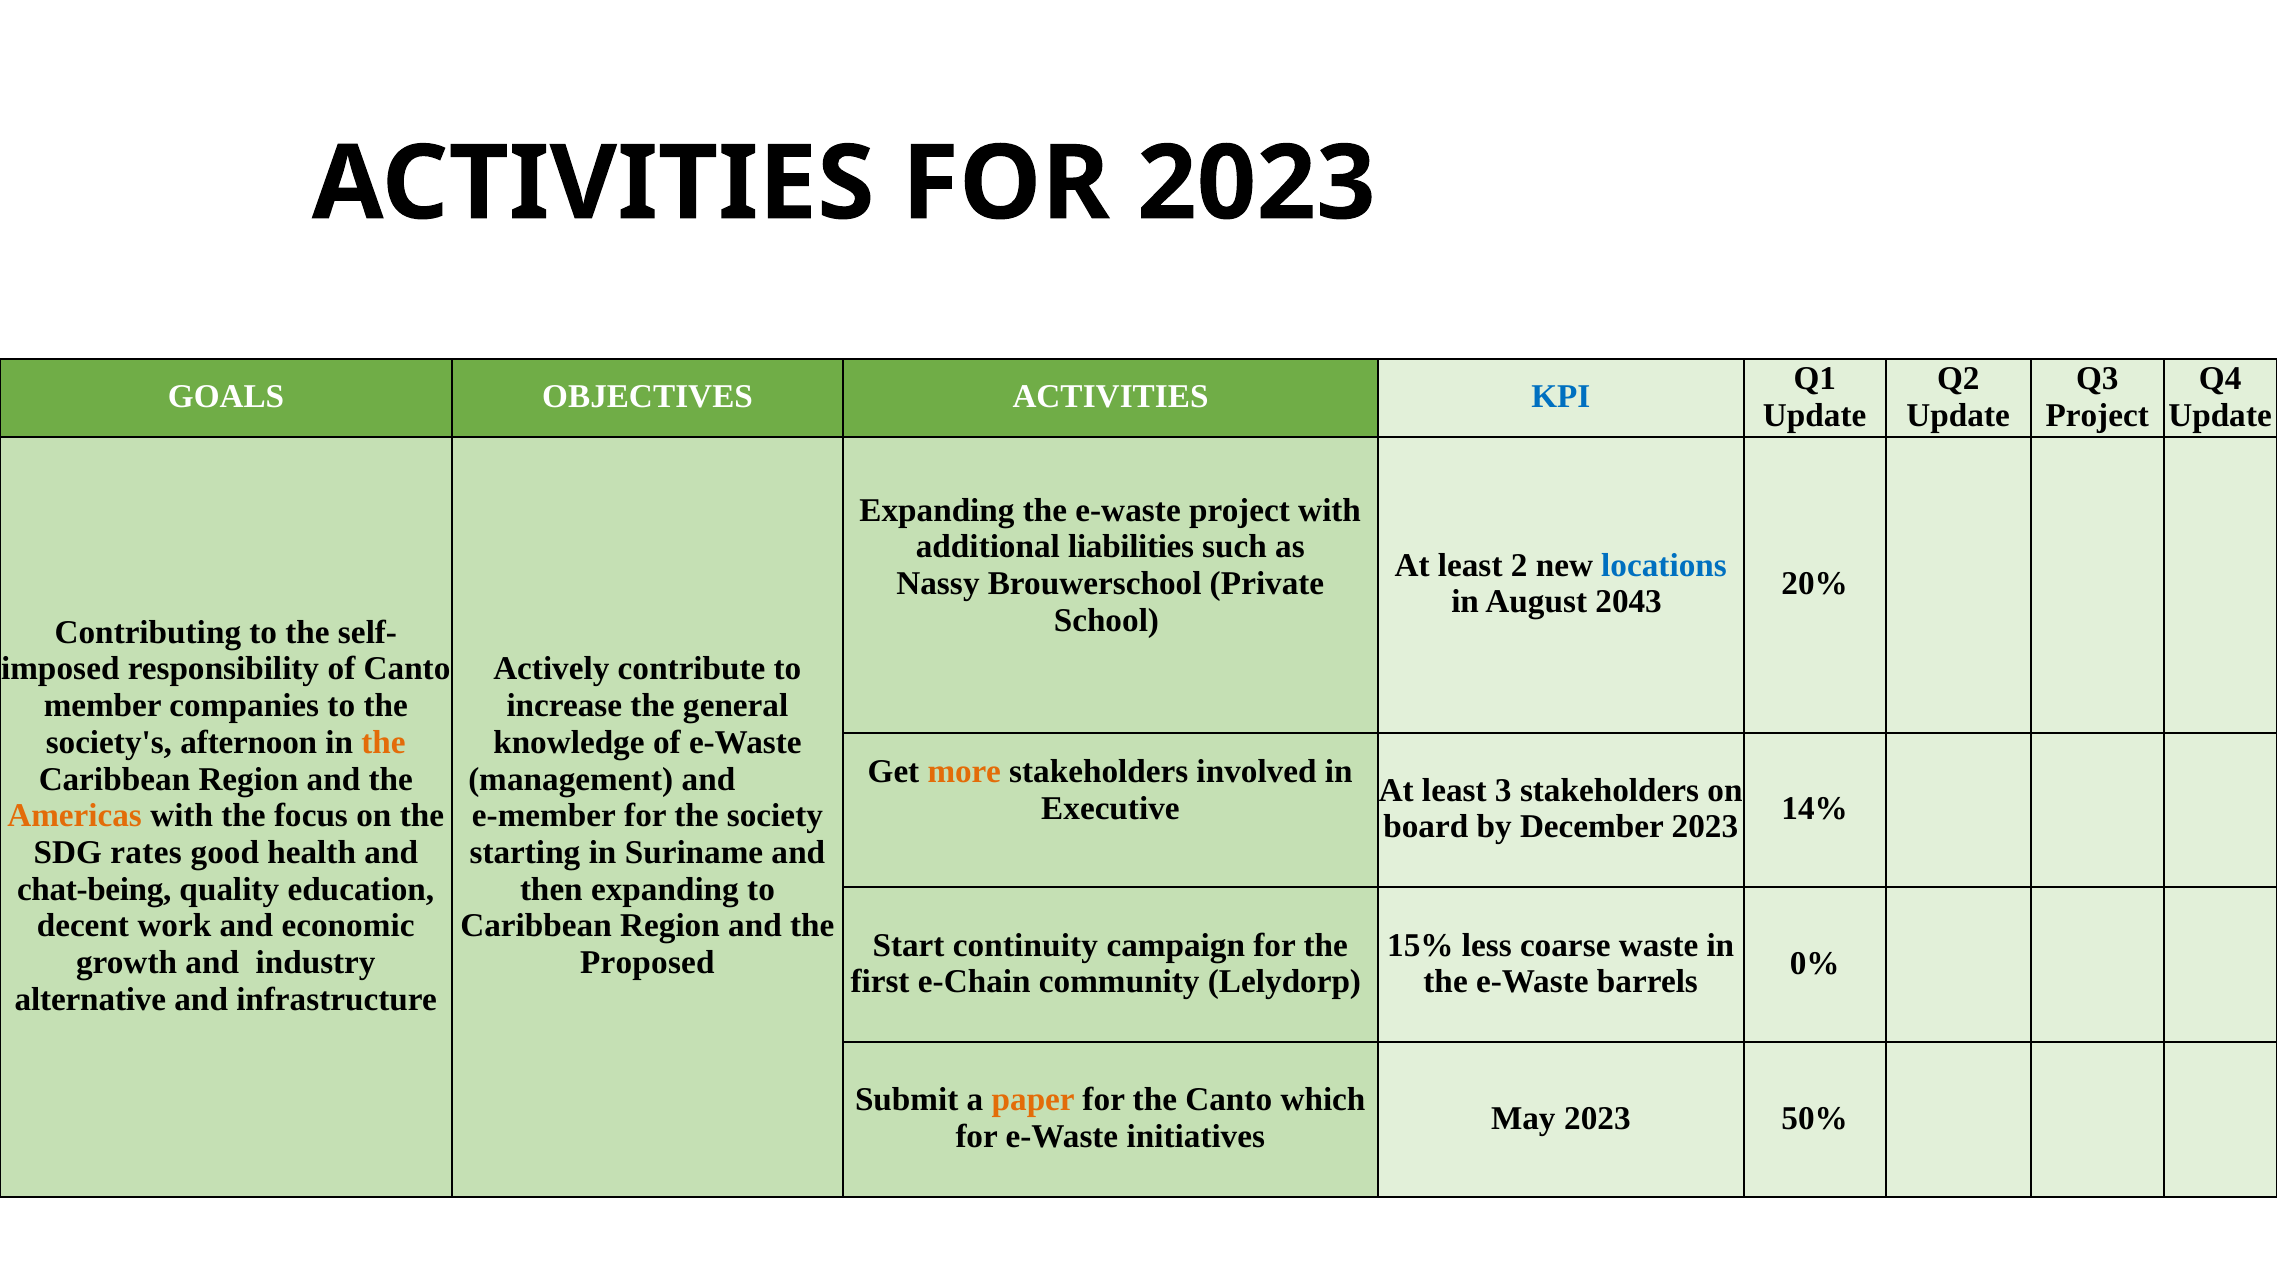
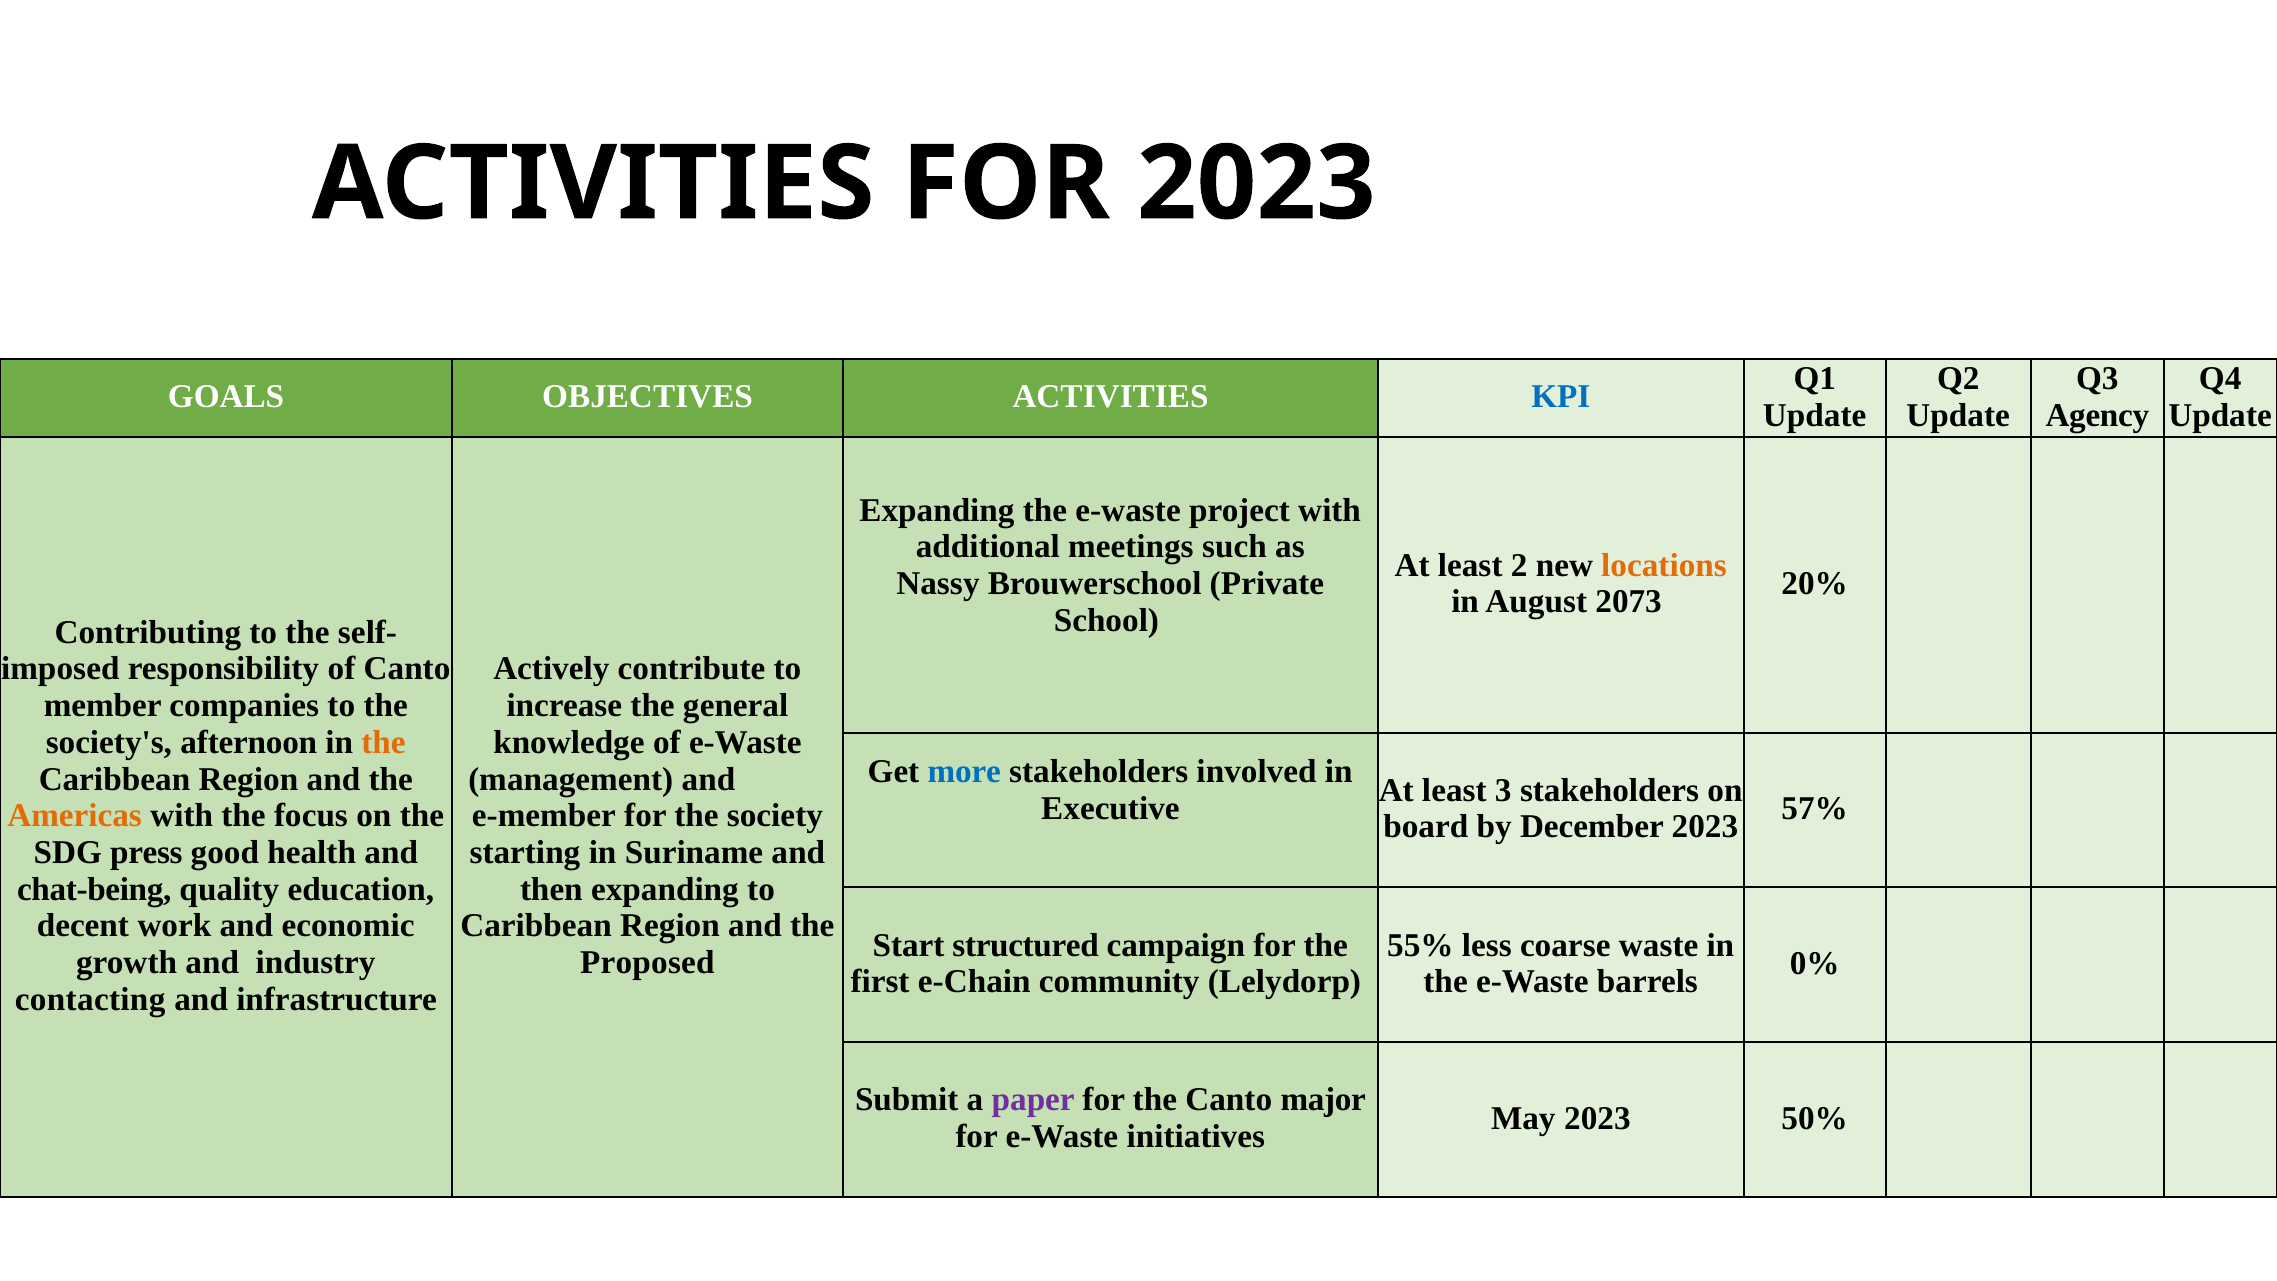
Project: Project -> Agency (2097, 415)
liabilities: liabilities -> meetings (1131, 547)
locations colour: blue -> orange (1664, 565)
2043: 2043 -> 2073 (1629, 602)
more colour: orange -> blue (964, 772)
14%: 14% -> 57% (1815, 808)
rates: rates -> press (146, 852)
continuity: continuity -> structured (1026, 945)
15%: 15% -> 55% (1420, 945)
alternative: alternative -> contacting (90, 999)
paper colour: orange -> purple (1033, 1100)
which: which -> major (1323, 1100)
